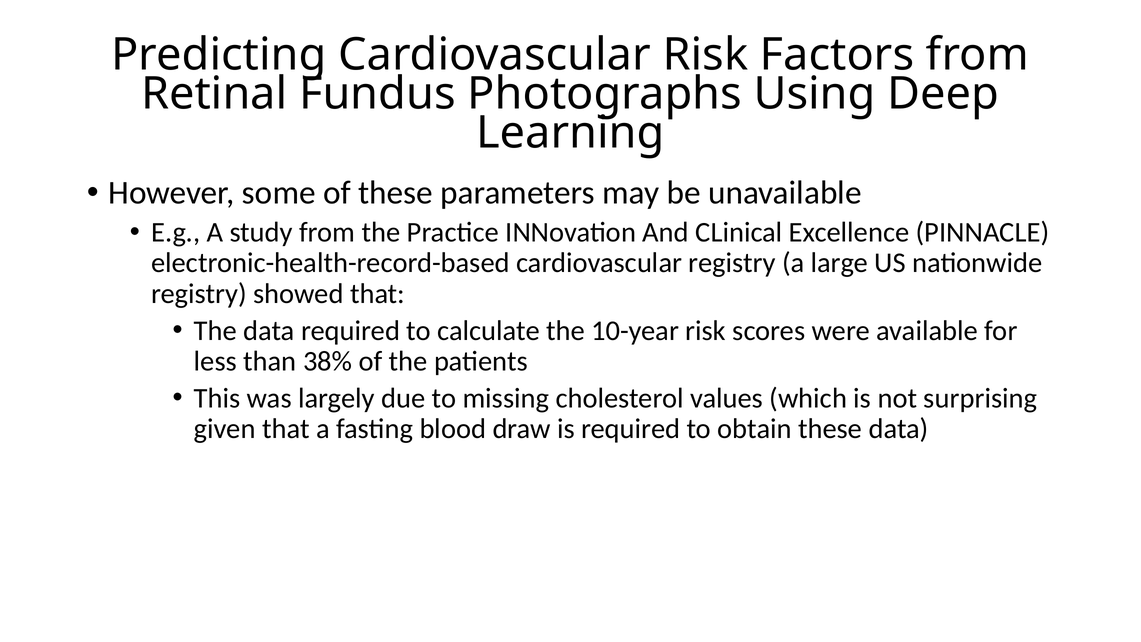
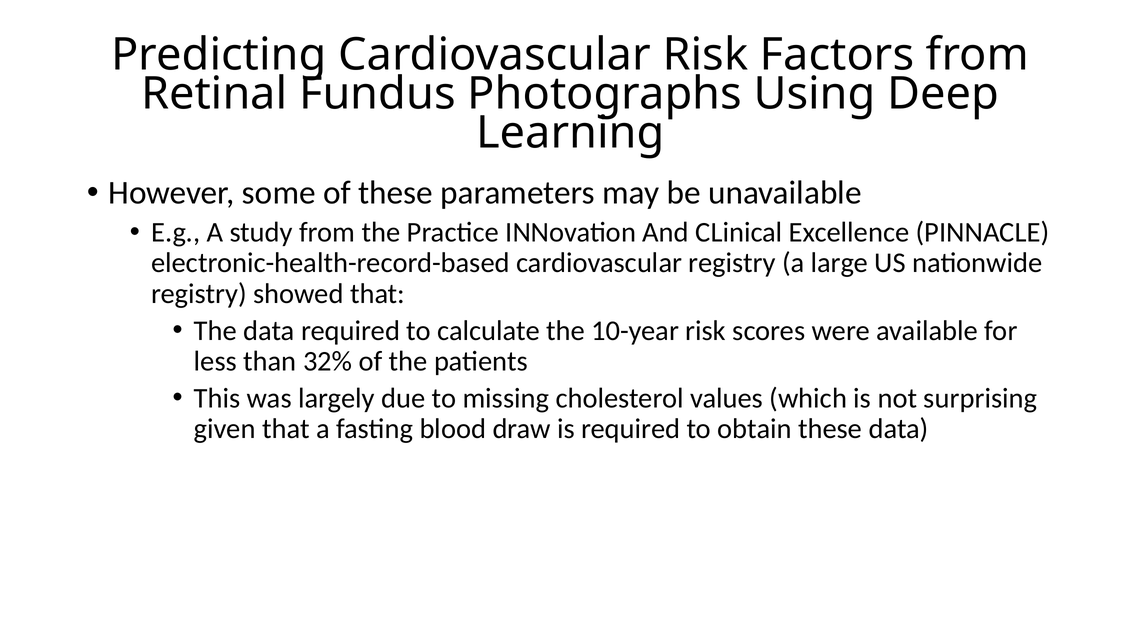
38%: 38% -> 32% (328, 361)
